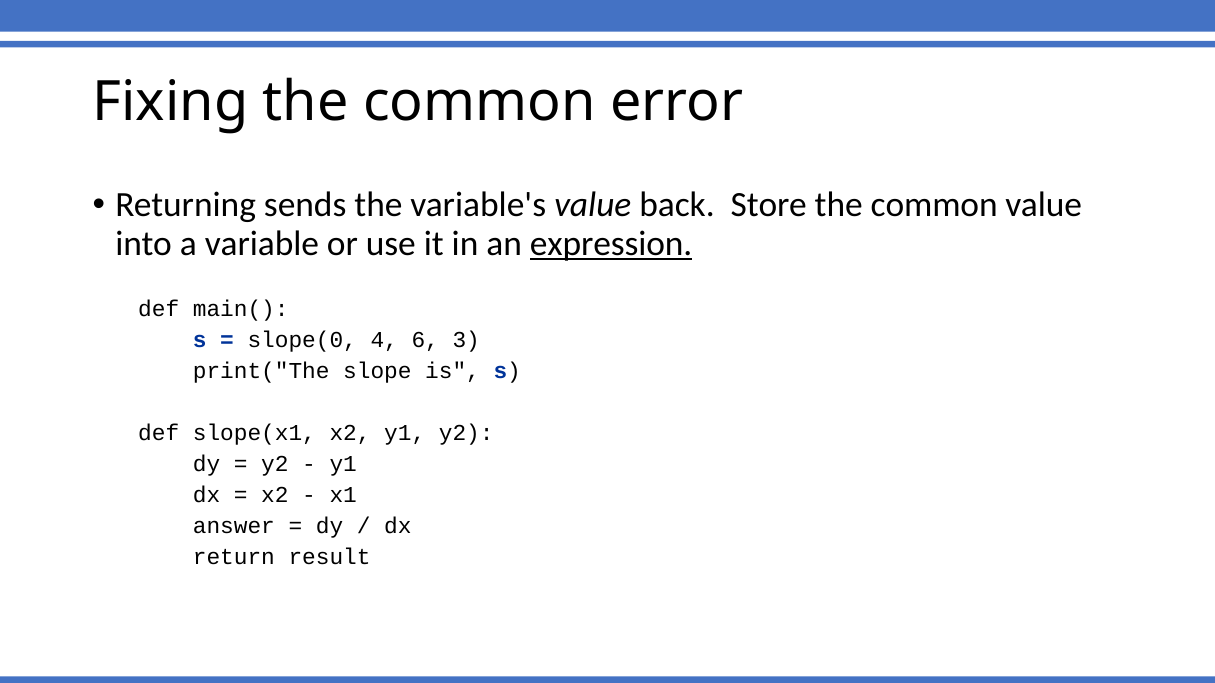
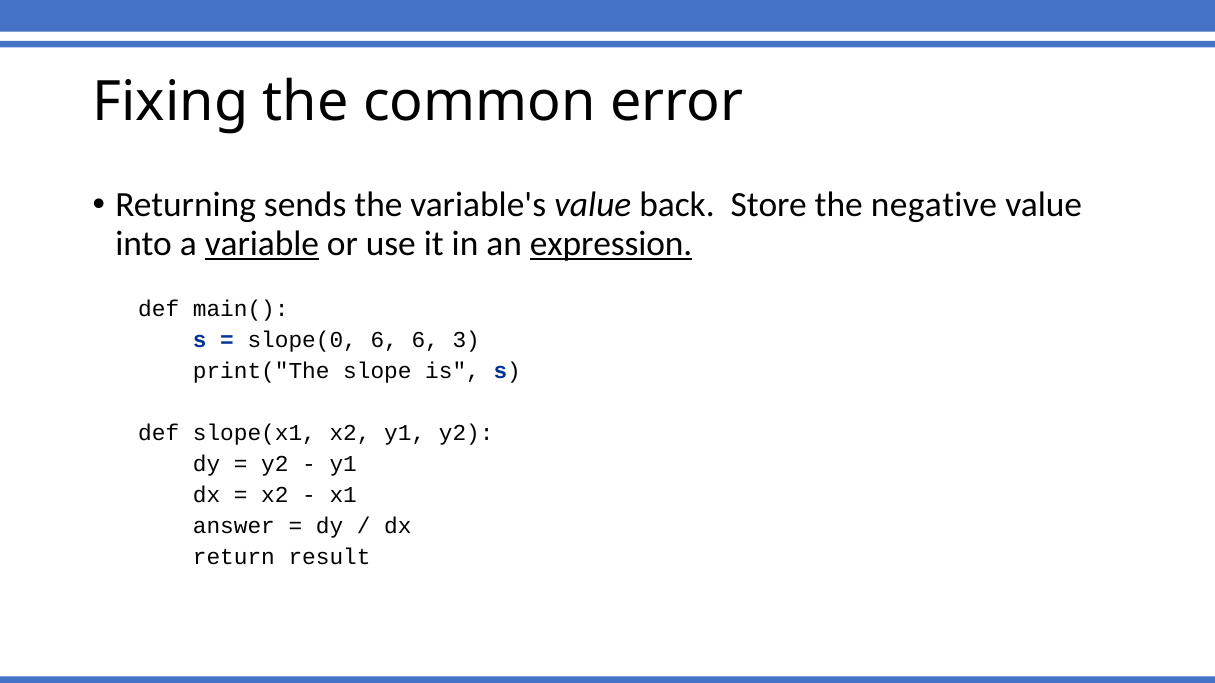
Store the common: common -> negative (934, 205)
variable underline: none -> present (262, 244)
slope(0 4: 4 -> 6 (384, 340)
